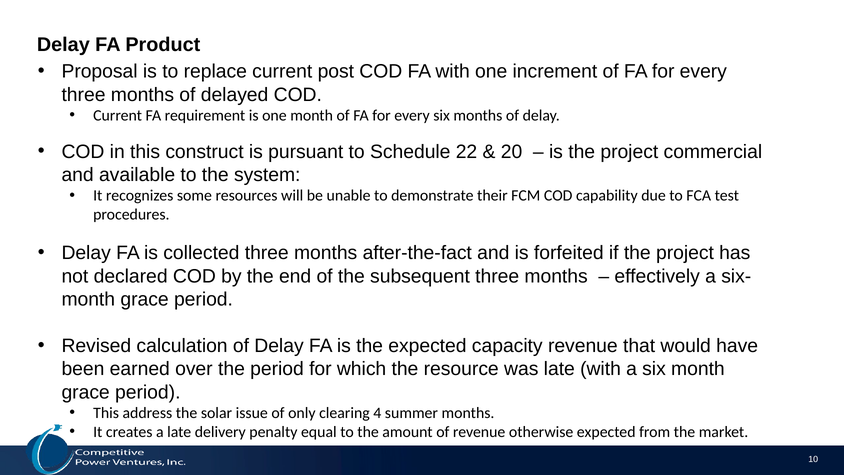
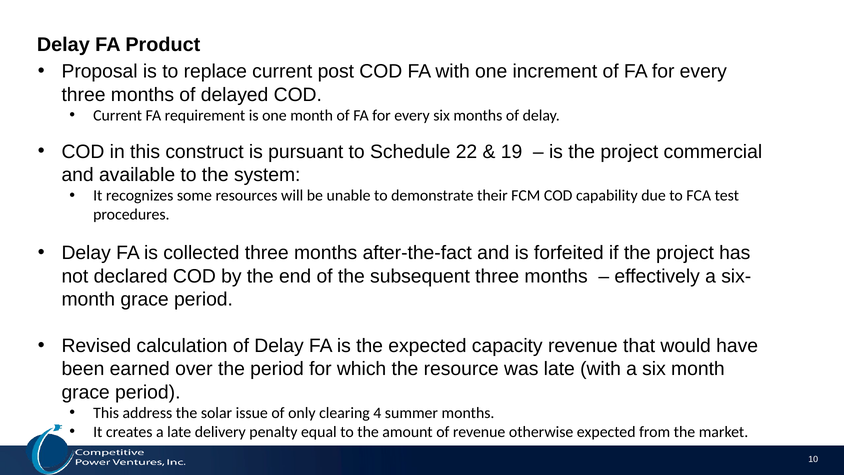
20: 20 -> 19 (512, 152)
